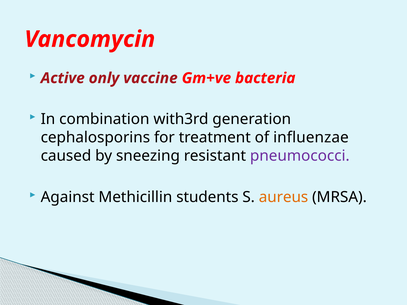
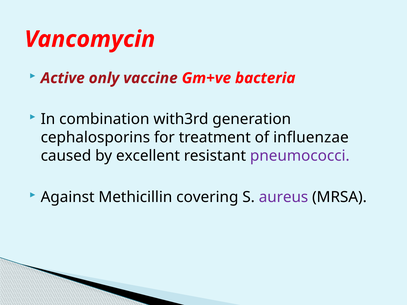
sneezing: sneezing -> excellent (148, 156)
students: students -> covering (207, 197)
aureus colour: orange -> purple (284, 197)
